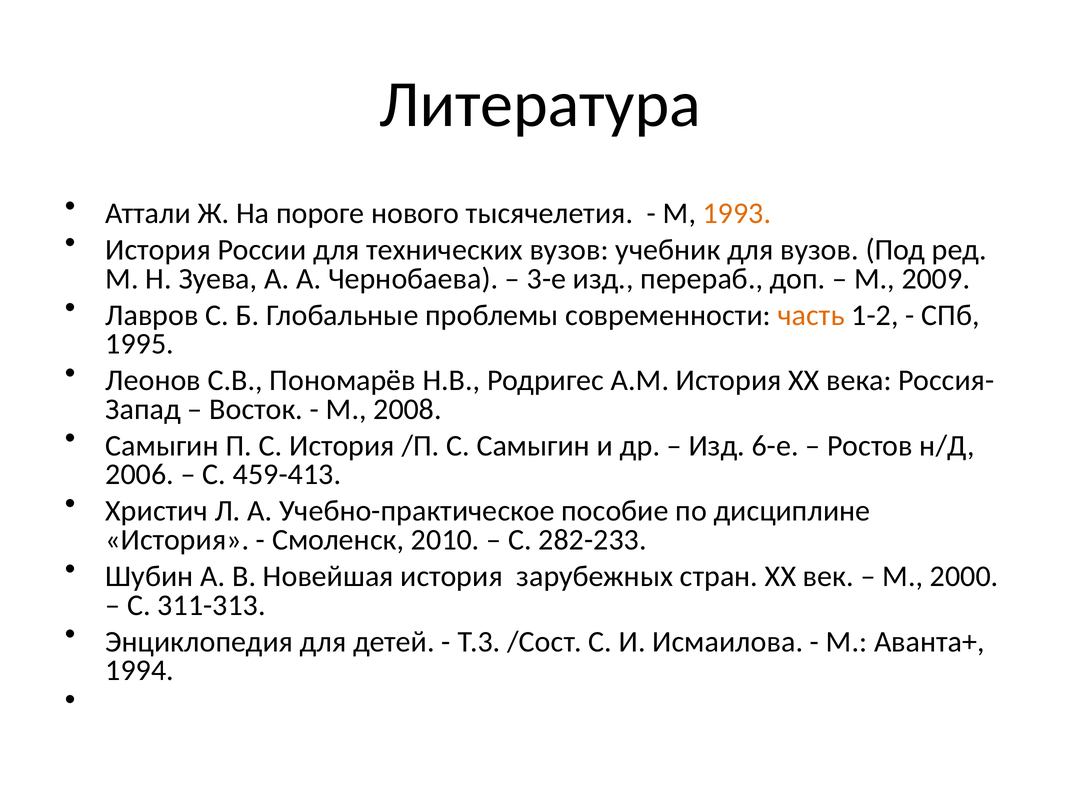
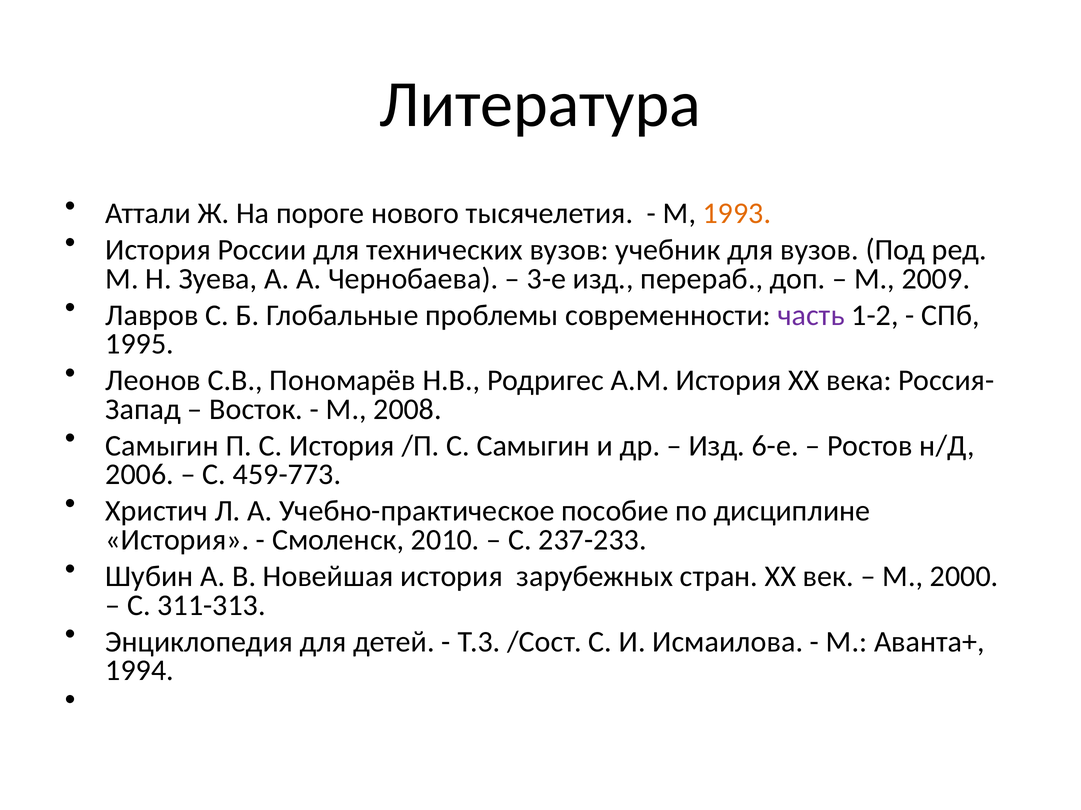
часть colour: orange -> purple (811, 315)
459-413: 459-413 -> 459-773 (287, 475)
282-233: 282-233 -> 237-233 (593, 540)
